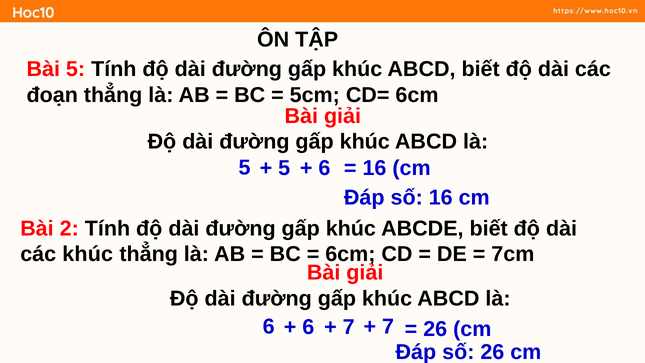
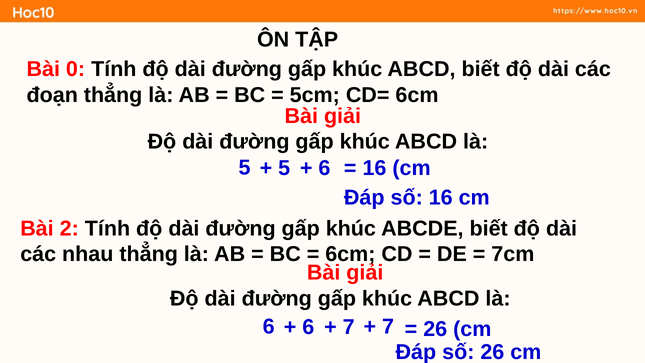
Bài 5: 5 -> 0 (76, 69)
các khúc: khúc -> nhau (88, 254)
